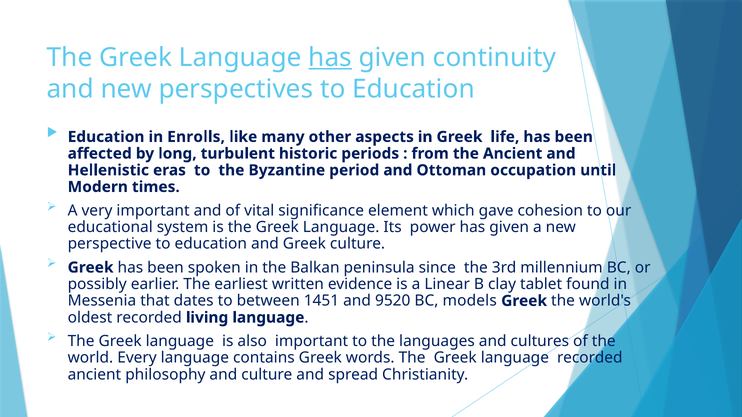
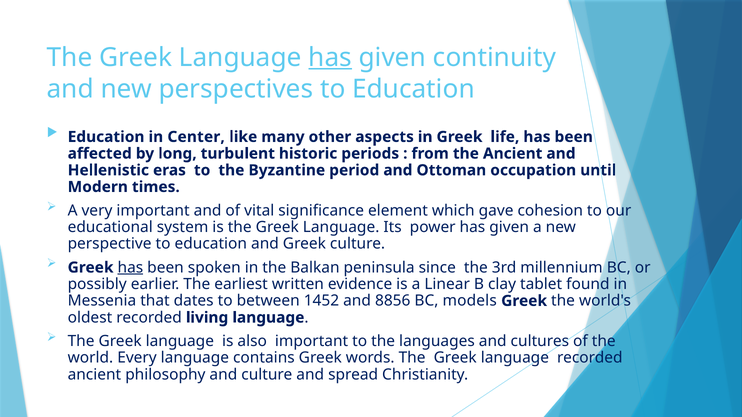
Enrolls: Enrolls -> Center (196, 137)
has underline: none -> present (130, 268)
1451: 1451 -> 1452 (321, 301)
9520: 9520 -> 8856 (393, 301)
